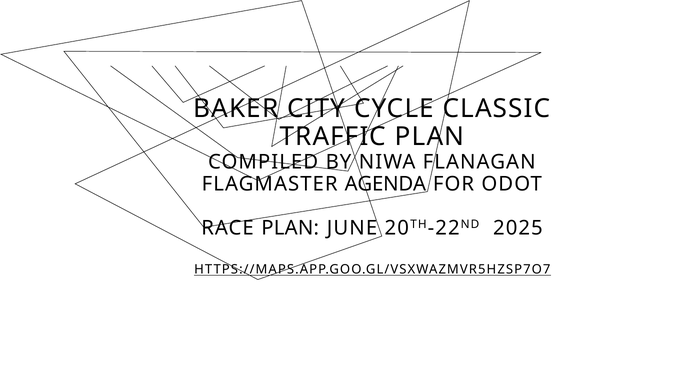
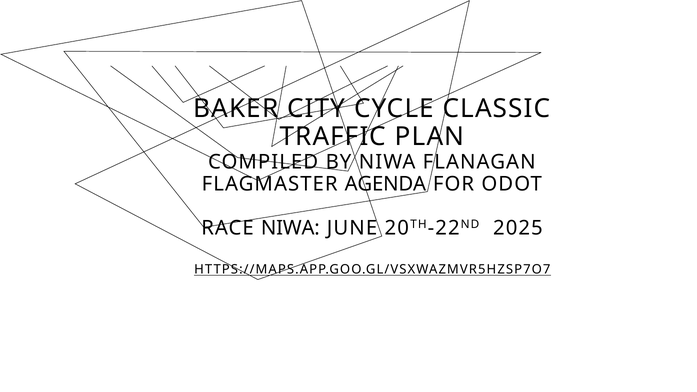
RACE PLAN: PLAN -> NIWA (290, 228)
